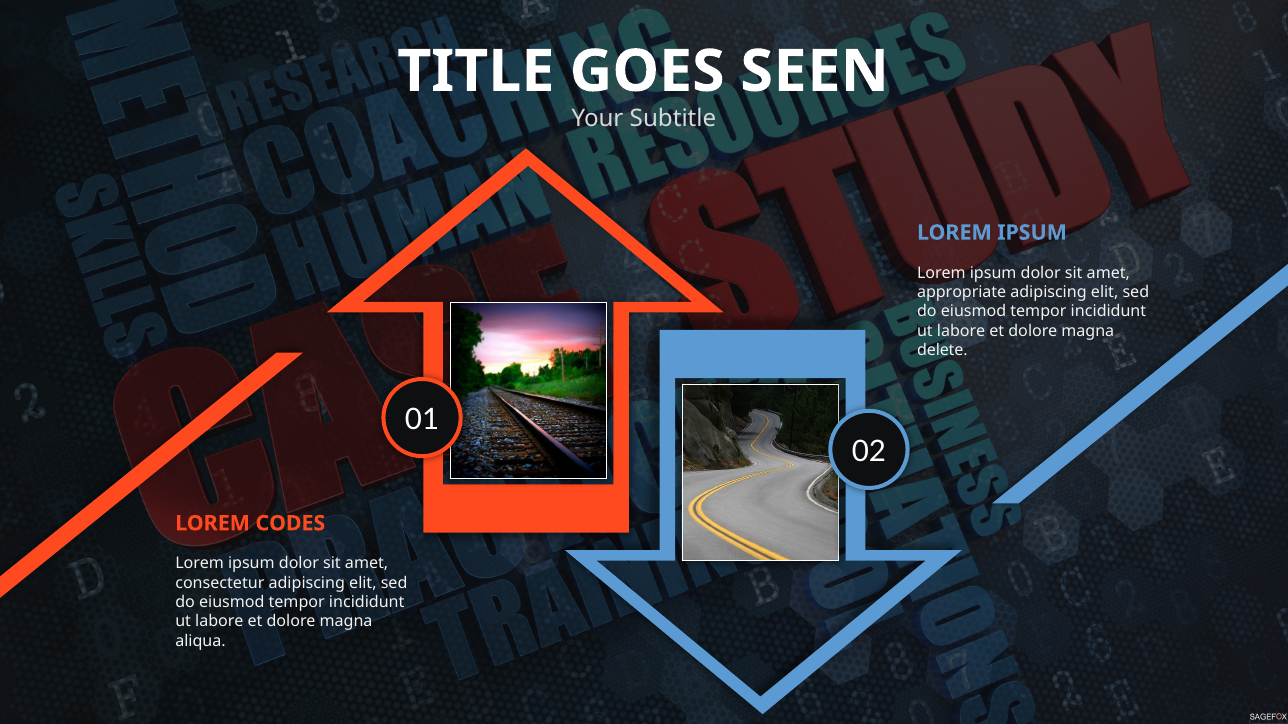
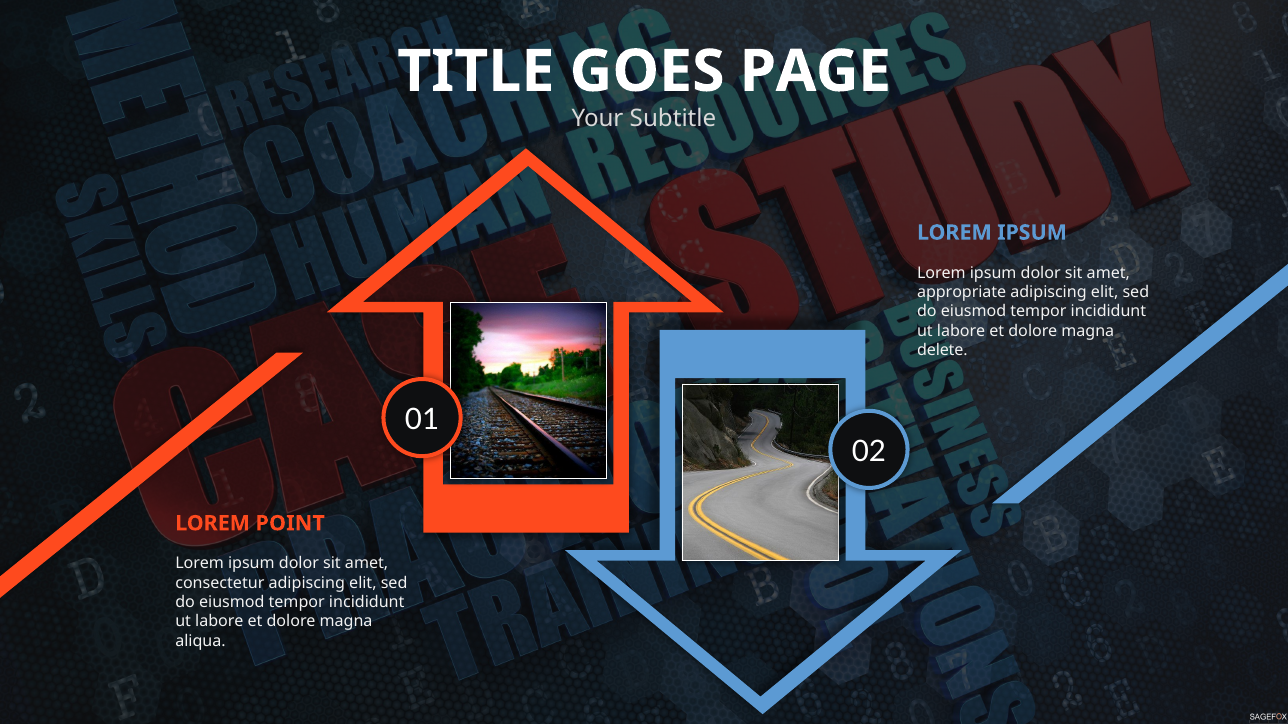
SEEN: SEEN -> PAGE (815, 72)
CODES: CODES -> POINT (290, 524)
